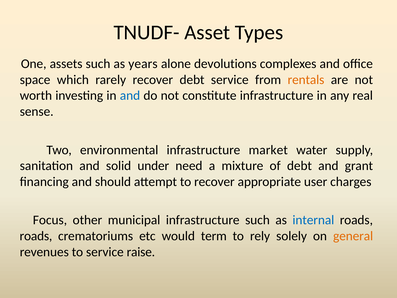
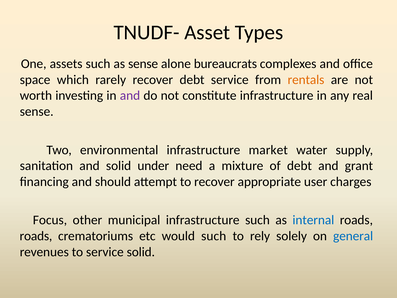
as years: years -> sense (143, 64)
devolutions: devolutions -> bureaucrats (225, 64)
and colour: blue -> purple (130, 96)
would term: term -> such (214, 236)
general colour: orange -> blue (353, 236)
service raise: raise -> solid (141, 252)
